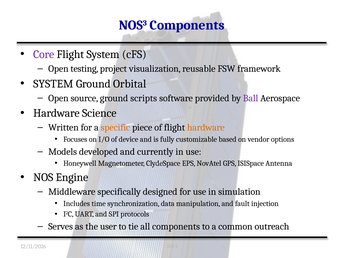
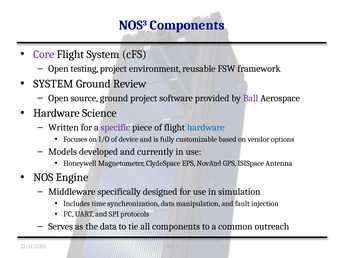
visualization: visualization -> environment (155, 69)
Orbital: Orbital -> Review (130, 84)
ground scripts: scripts -> project (144, 98)
specific colour: orange -> purple (115, 128)
hardware colour: orange -> blue (206, 128)
the user: user -> data (108, 227)
